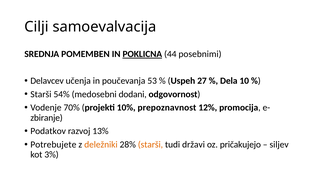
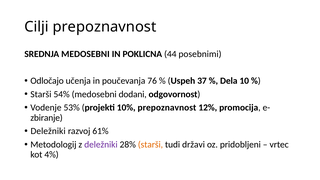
Cilji samoevalvacija: samoevalvacija -> prepoznavnost (104, 27)
SREDNJA POMEMBEN: POMEMBEN -> MEDOSEBNI (85, 54)
POKLICNA underline: present -> none (142, 54)
Delavcev: Delavcev -> Odločajo (47, 81)
53: 53 -> 76 (152, 81)
27: 27 -> 37 (202, 81)
70%: 70% -> 53% (72, 108)
Podatkov: Podatkov -> Deležniki (48, 131)
13%: 13% -> 61% (100, 131)
Potrebujete: Potrebujete -> Metodologij (53, 145)
deležniki colour: orange -> purple (101, 145)
pričakujejo: pričakujejo -> pridobljeni (240, 145)
siljev: siljev -> vrtec (279, 145)
3%: 3% -> 4% (52, 155)
